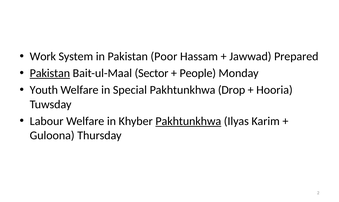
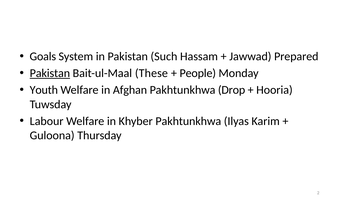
Work: Work -> Goals (43, 56)
Poor: Poor -> Such (164, 56)
Sector: Sector -> These (151, 73)
Special: Special -> Afghan (130, 90)
Pakhtunkhwa underline: present -> none (188, 121)
